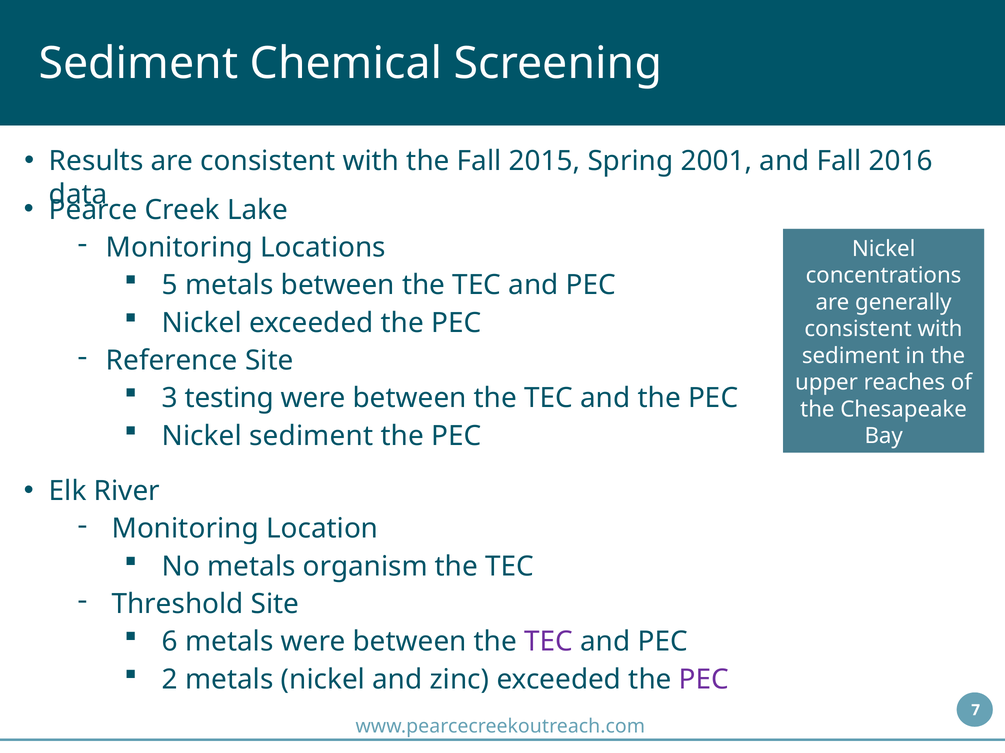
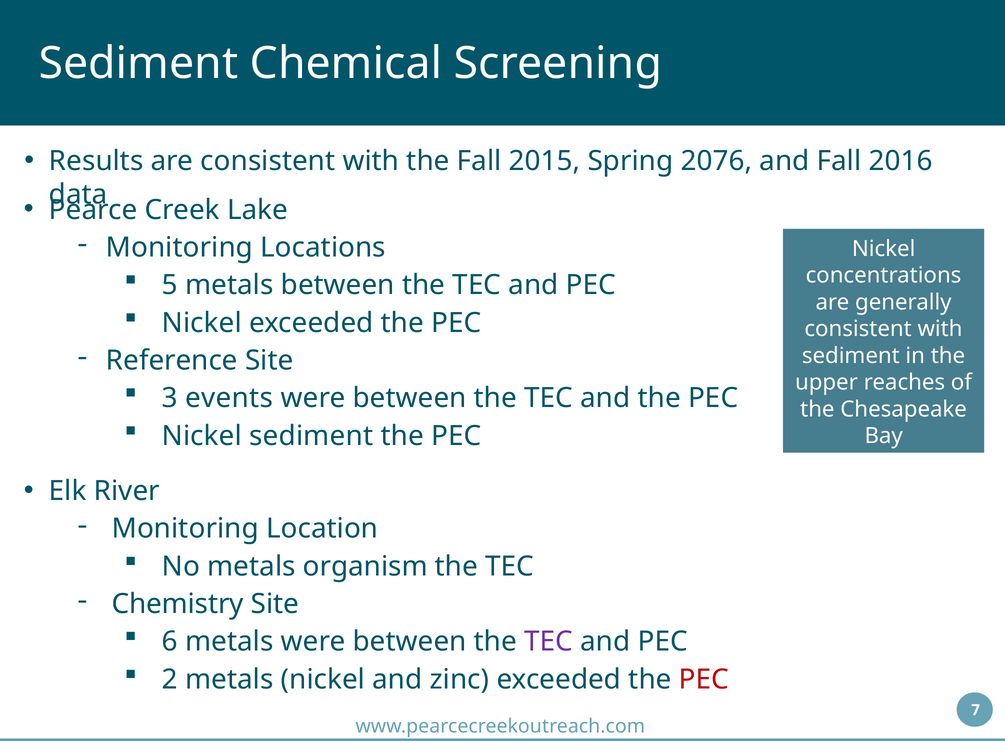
2001: 2001 -> 2076 (716, 161)
testing: testing -> events (229, 399)
Threshold: Threshold -> Chemistry (178, 605)
PEC colour: purple -> red (704, 680)
